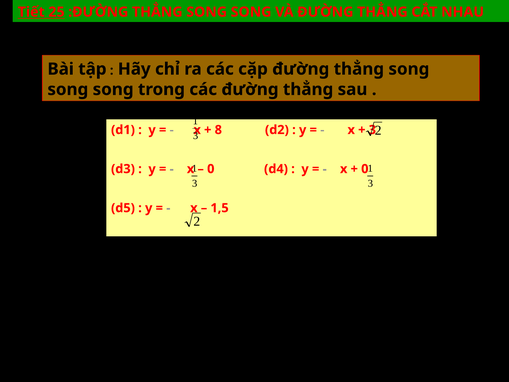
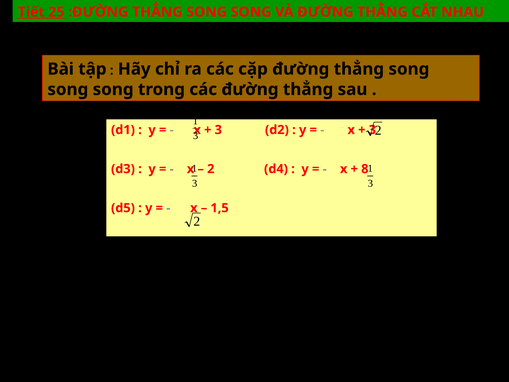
8: 8 -> 3 (218, 130)
0: 0 -> 2 (211, 169)
0: 0 -> 8 (365, 169)
